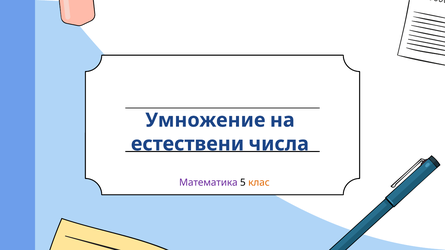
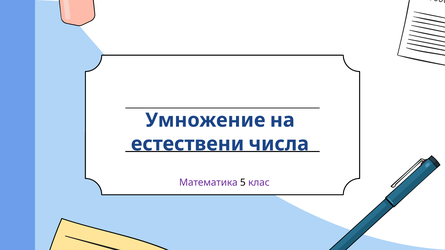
клас colour: orange -> purple (259, 183)
